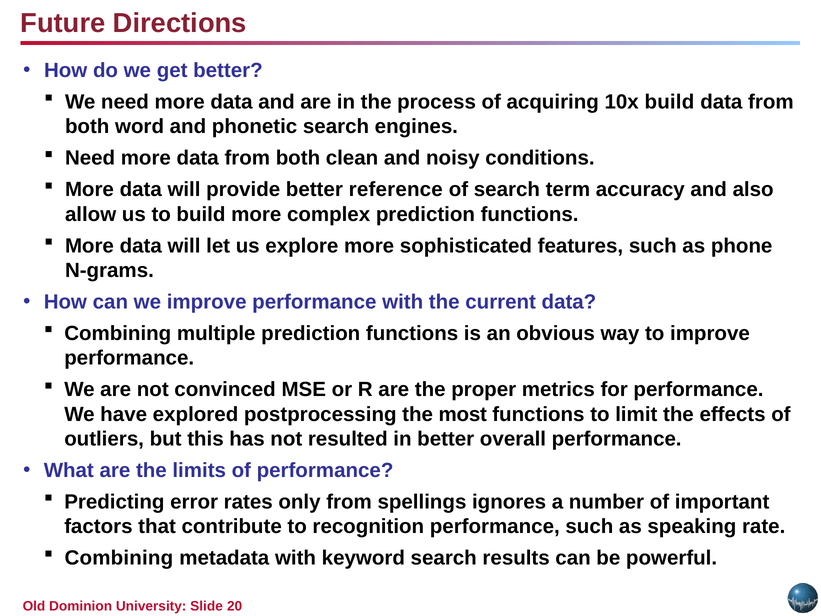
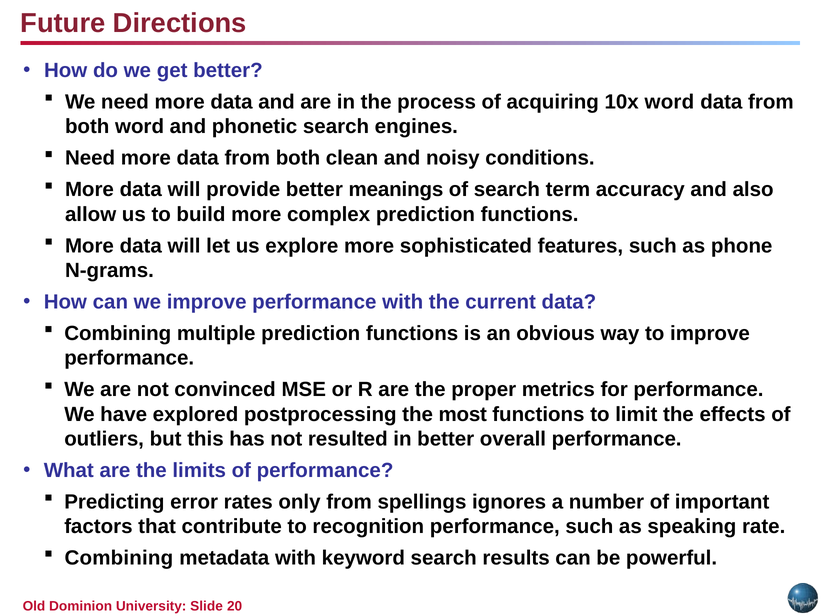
10x build: build -> word (669, 102)
reference: reference -> meanings (396, 190)
